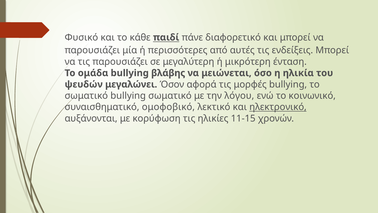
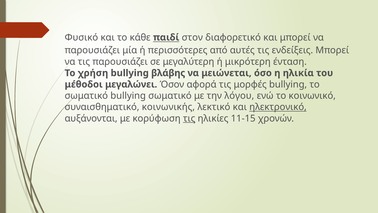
πάνε: πάνε -> στον (192, 37)
ομάδα: ομάδα -> χρήση (93, 73)
ψευδών: ψευδών -> μέθοδοι (84, 84)
ομοφοβικό: ομοφοβικό -> κοινωνικής (168, 107)
τις underline: none -> present (189, 118)
